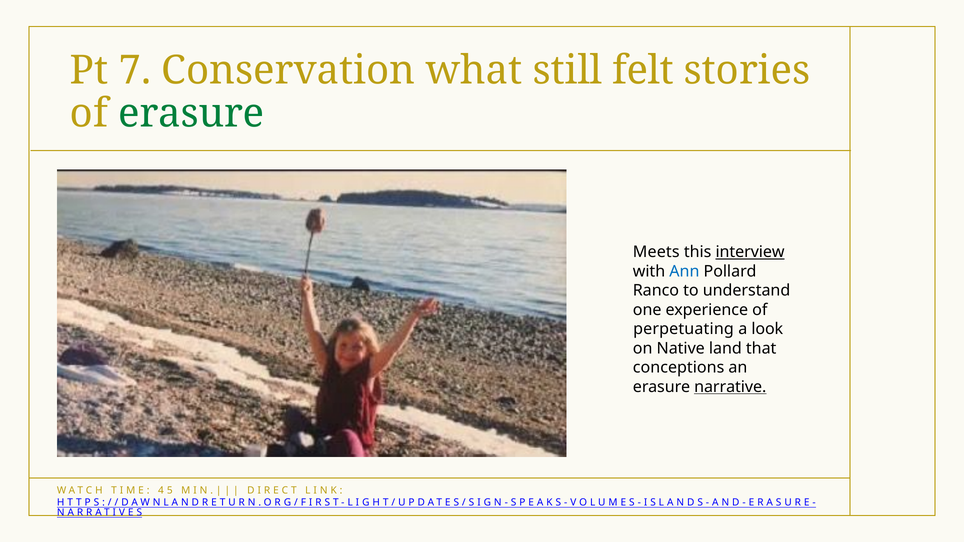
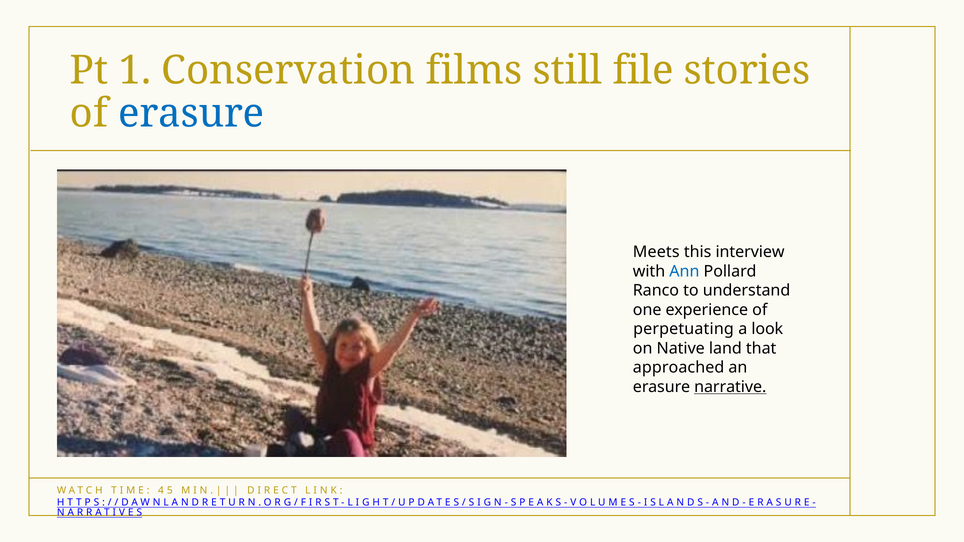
7: 7 -> 1 (135, 70)
what: what -> films (474, 70)
felt: felt -> file (643, 70)
erasure colour: green -> blue (191, 114)
interview underline: present -> none (750, 252)
conceptions: conceptions -> approached (679, 368)
